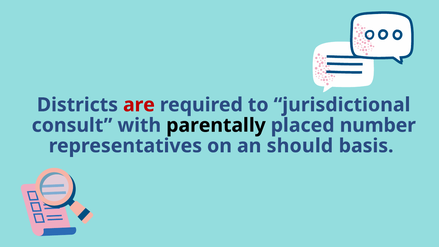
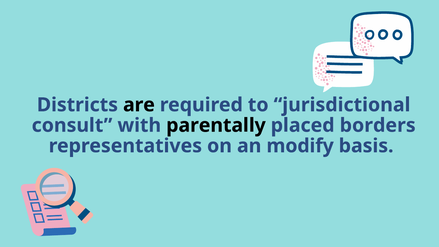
are colour: red -> black (139, 105)
number: number -> borders (378, 125)
should: should -> modify (300, 146)
